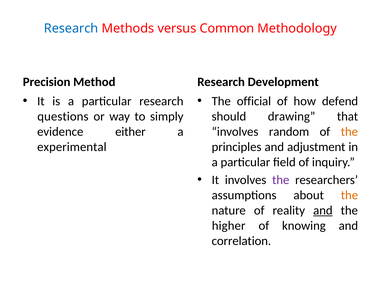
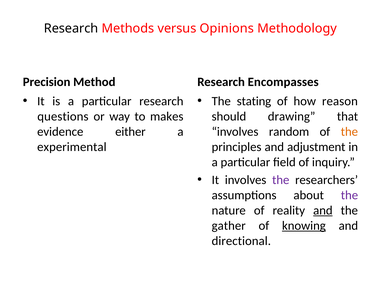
Research colour: blue -> black (71, 29)
Common: Common -> Opinions (227, 29)
Development: Development -> Encompasses (283, 82)
official: official -> stating (254, 101)
defend: defend -> reason (340, 101)
simply: simply -> makes (167, 116)
the colour: orange -> purple (349, 195)
higher: higher -> gather (229, 225)
knowing underline: none -> present (304, 225)
correlation: correlation -> directional (241, 241)
